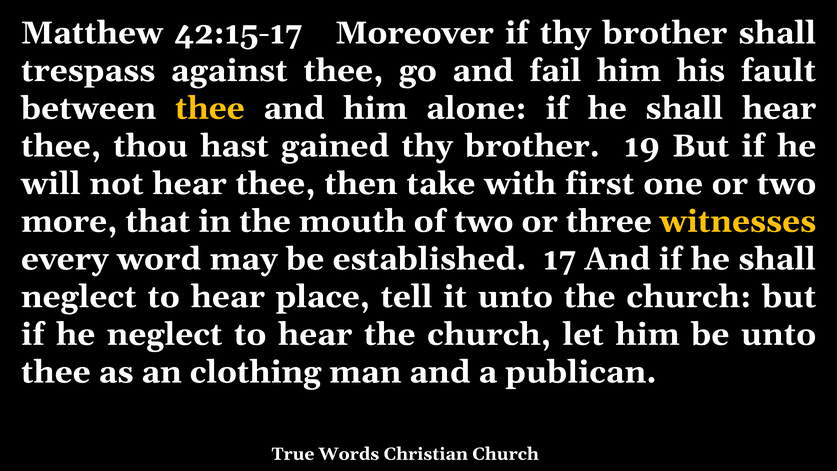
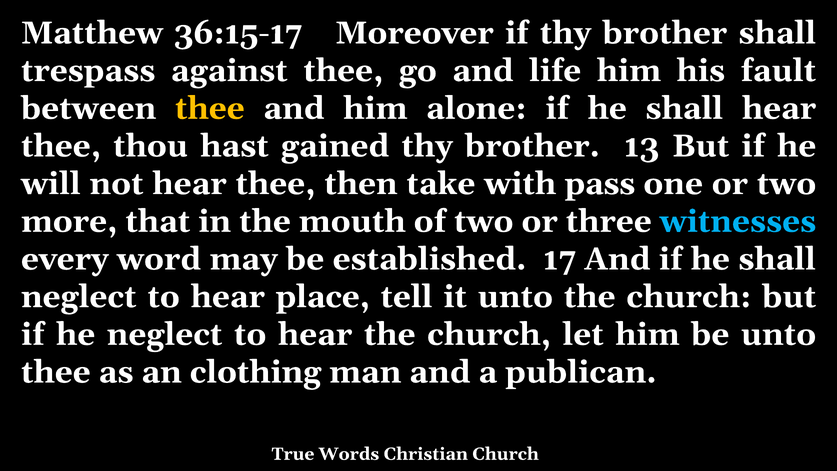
42:15-17: 42:15-17 -> 36:15-17 (238, 33)
fail: fail -> life (555, 71)
19: 19 -> 13 (642, 146)
first: first -> pass (600, 184)
witnesses colour: yellow -> light blue (738, 221)
